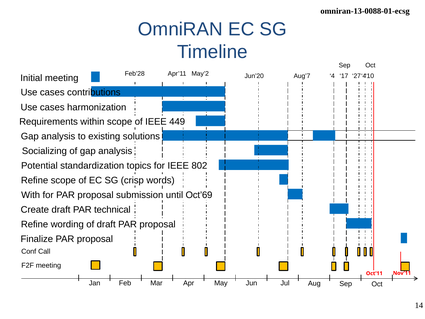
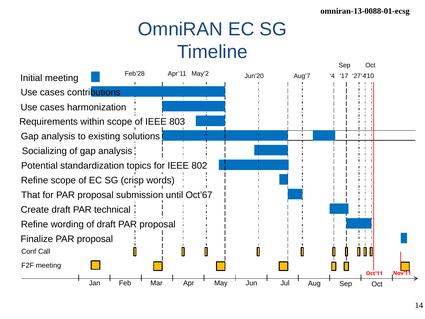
449: 449 -> 803 (177, 122)
With: With -> That (31, 195)
Oct’69: Oct’69 -> Oct’67 (199, 195)
